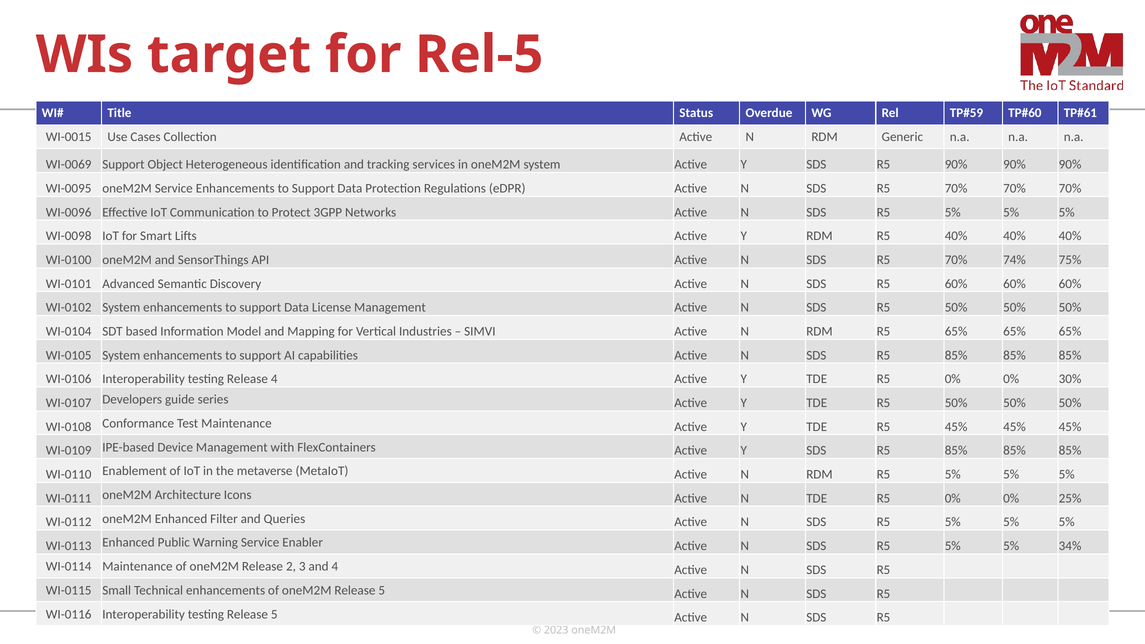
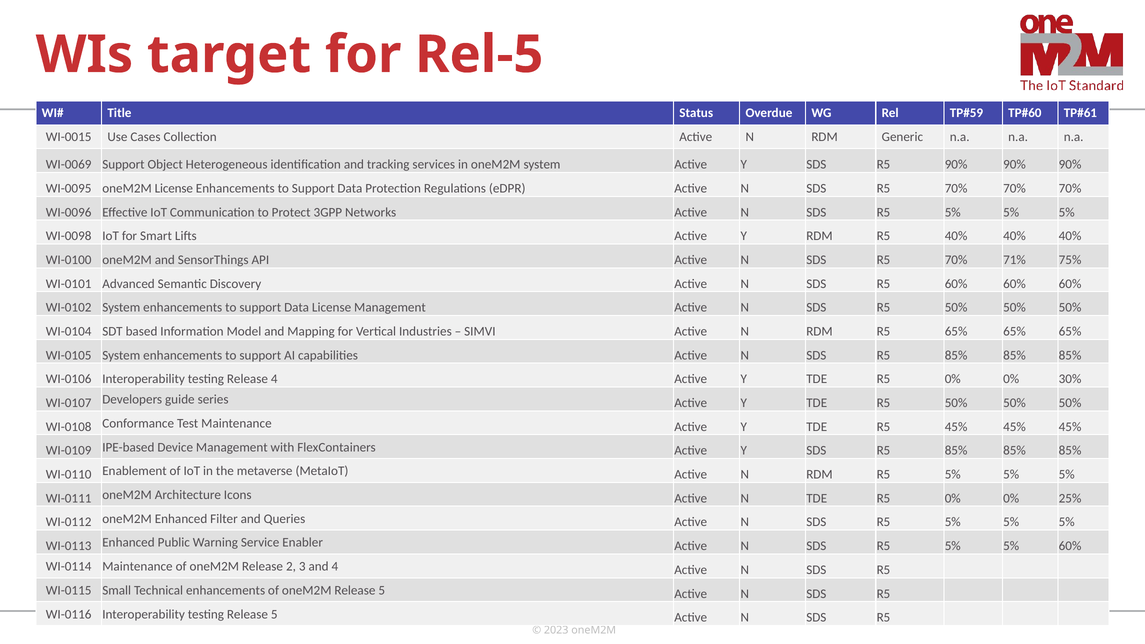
oneM2M Service: Service -> License (174, 188)
74%: 74% -> 71% (1015, 260)
5% 34%: 34% -> 60% (1070, 546)
